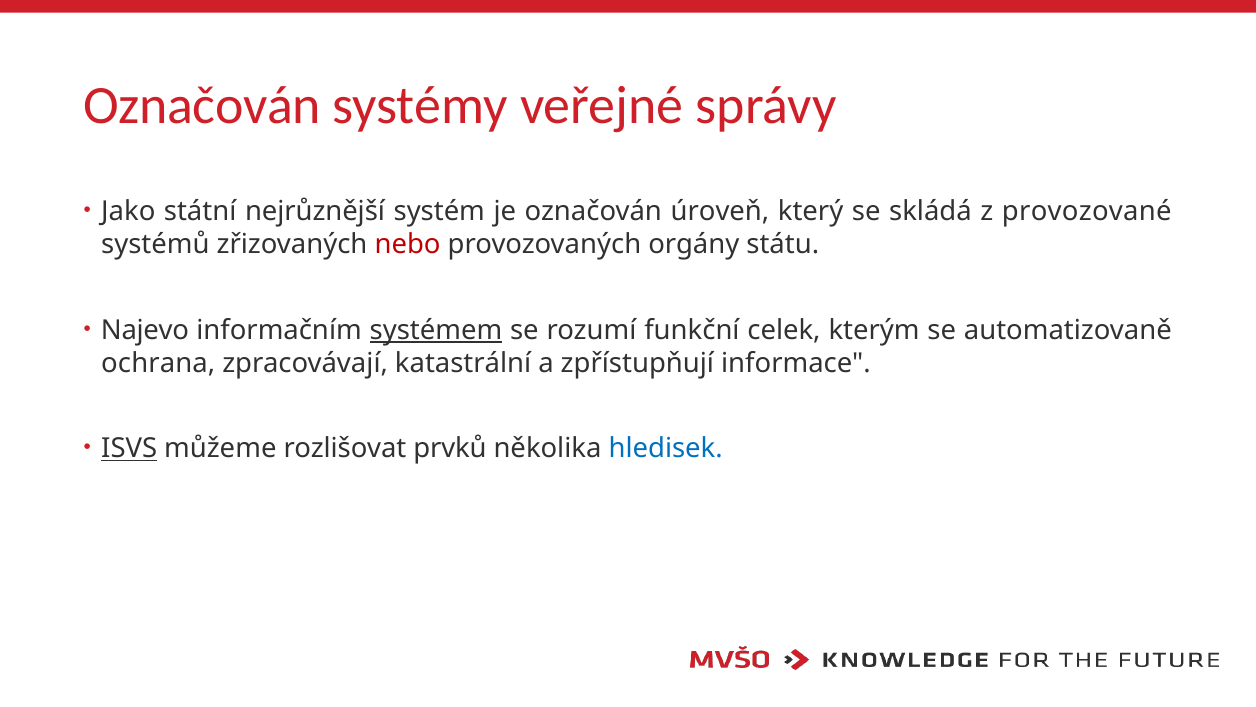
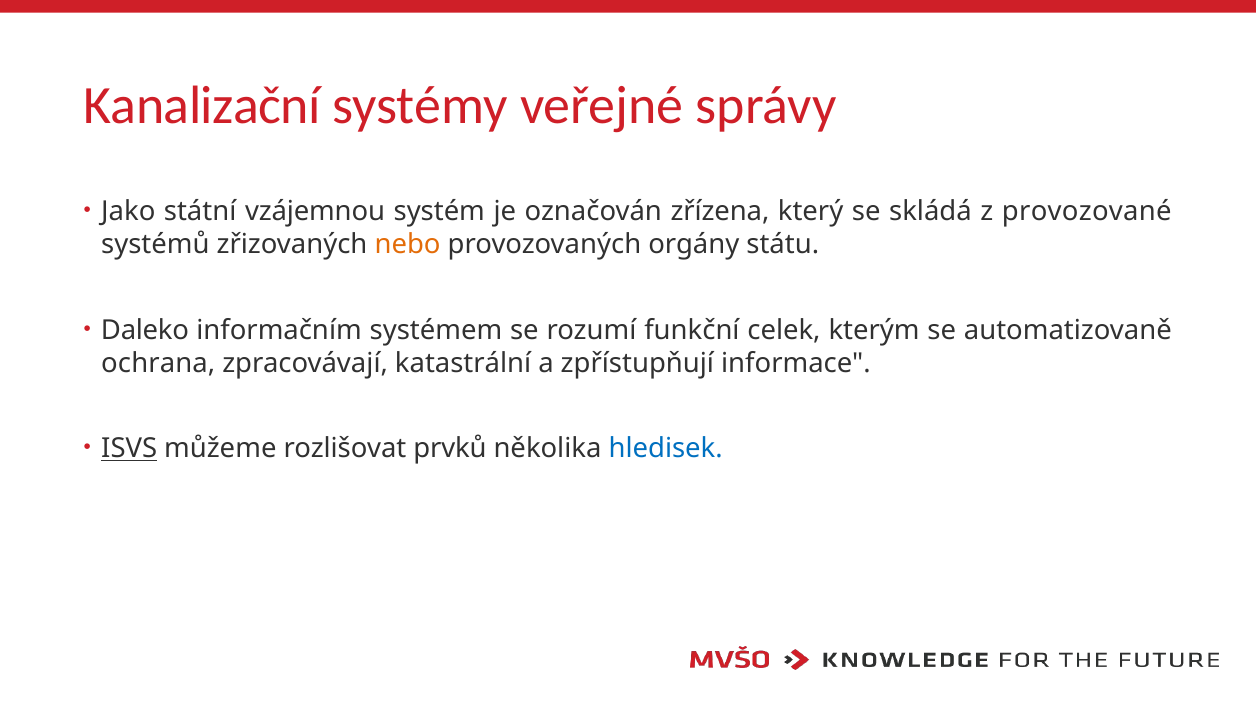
Označován: Označován -> Kanalizační (202, 106)
nejrůznější: nejrůznější -> vzájemnou (315, 211)
úroveň: úroveň -> zřízena (720, 211)
nebo colour: red -> orange (408, 244)
Najevo: Najevo -> Daleko (145, 330)
systémem underline: present -> none (436, 330)
